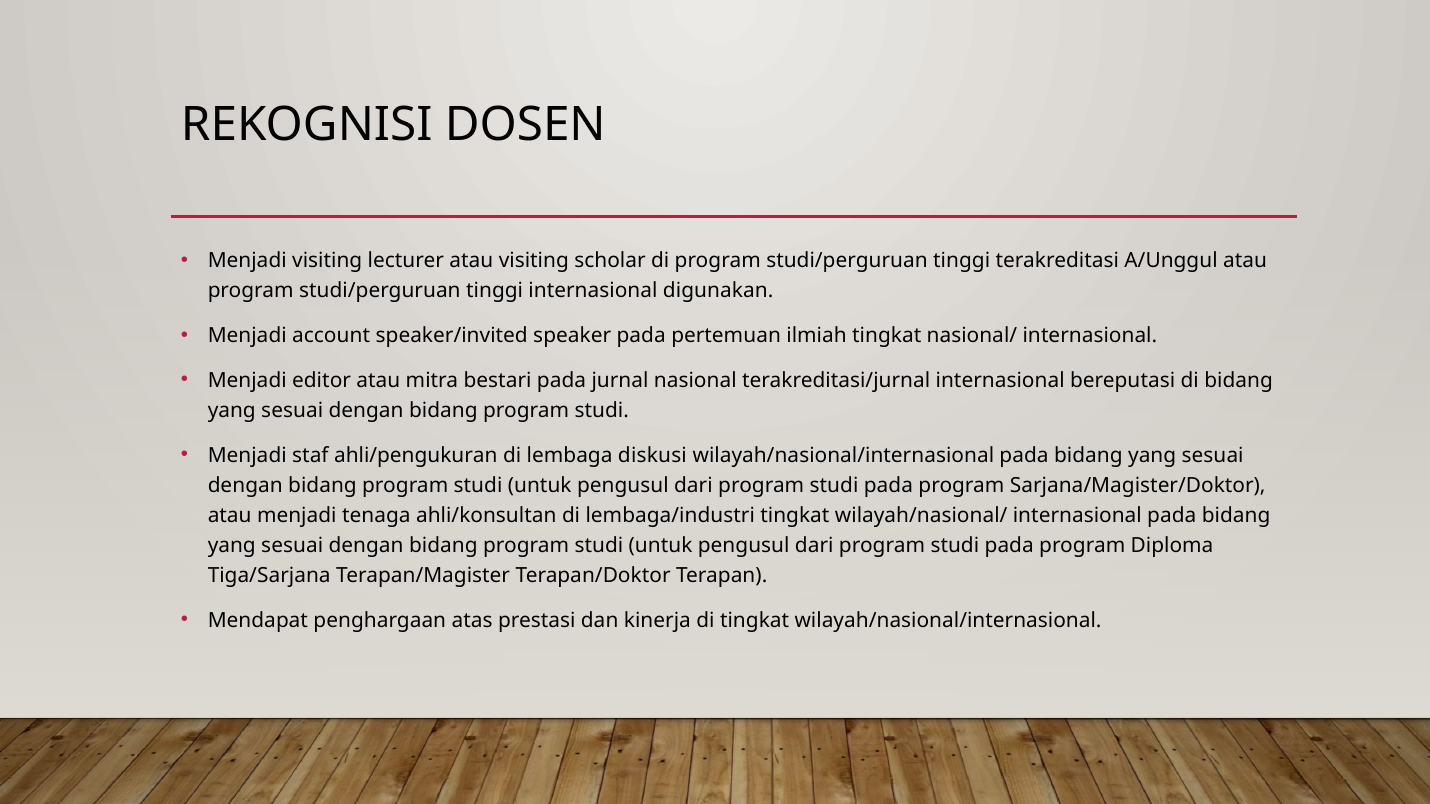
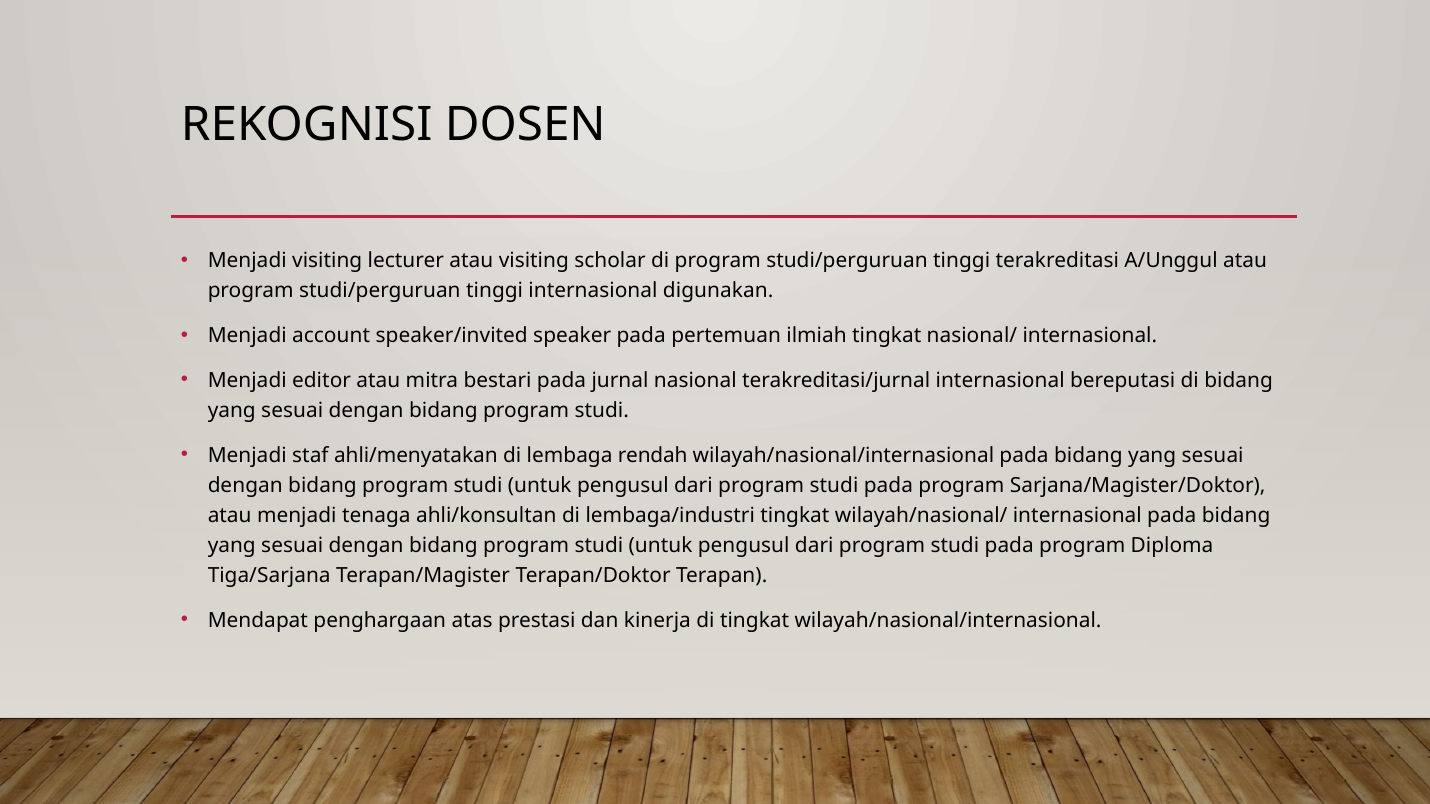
ahli/pengukuran: ahli/pengukuran -> ahli/menyatakan (416, 456)
diskusi: diskusi -> rendah (653, 456)
